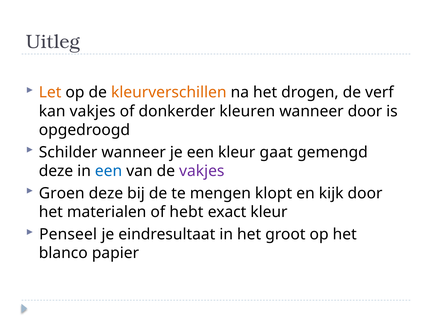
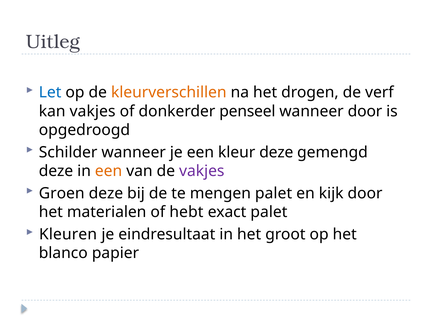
Let colour: orange -> blue (50, 92)
kleuren: kleuren -> penseel (247, 111)
kleur gaat: gaat -> deze (276, 152)
een colour: blue -> orange (109, 171)
mengen klopt: klopt -> palet (274, 193)
exact kleur: kleur -> palet (269, 212)
Penseel: Penseel -> Kleuren (68, 234)
